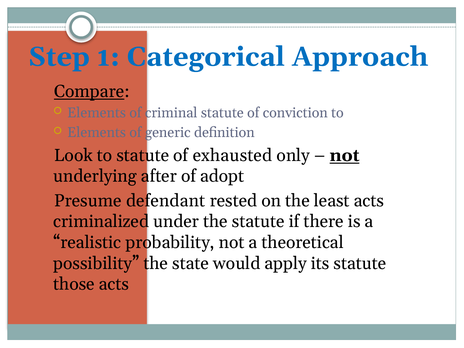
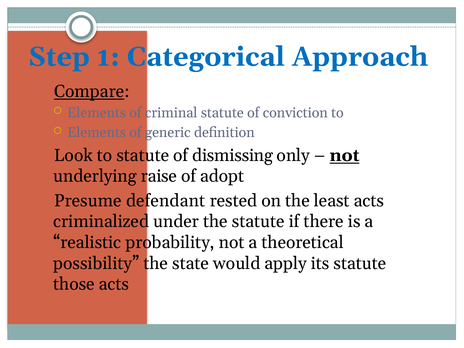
exhausted: exhausted -> dismissing (233, 155)
after: after -> raise (159, 176)
